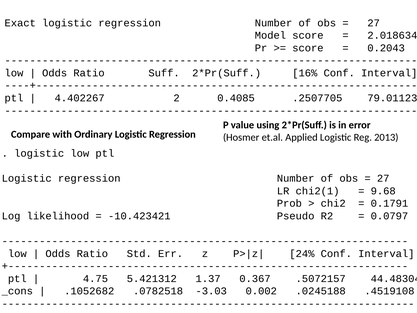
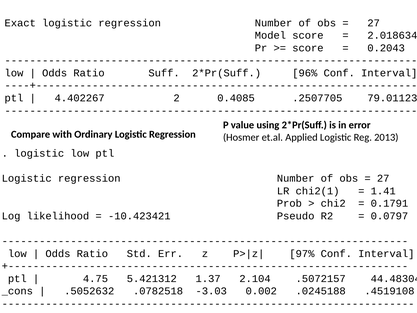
16%: 16% -> 96% (305, 73)
9.68: 9.68 -> 1.41 (383, 191)
24%: 24% -> 97% (302, 253)
0.367: 0.367 -> 2.104 (255, 278)
.1052682: .1052682 -> .5052632 (89, 291)
